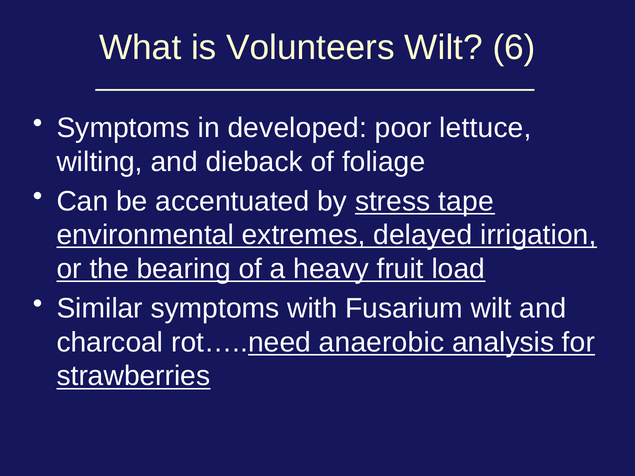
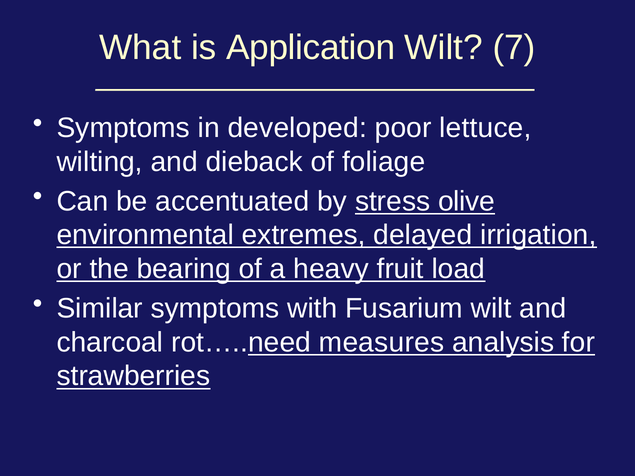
Volunteers: Volunteers -> Application (311, 47)
6: 6 -> 7 (514, 47)
tape: tape -> olive (467, 201)
anaerobic: anaerobic -> measures (381, 342)
